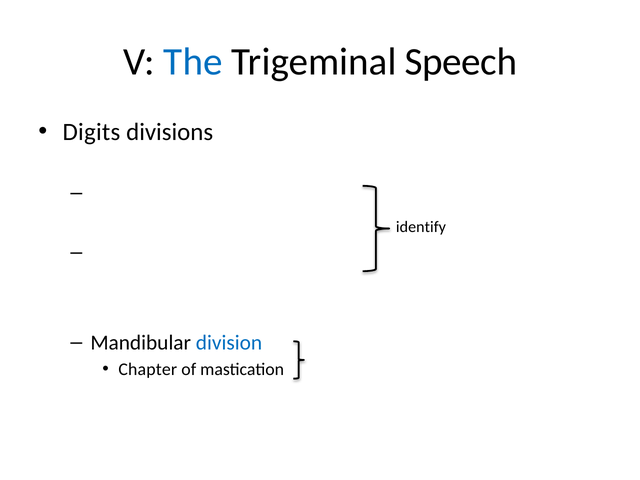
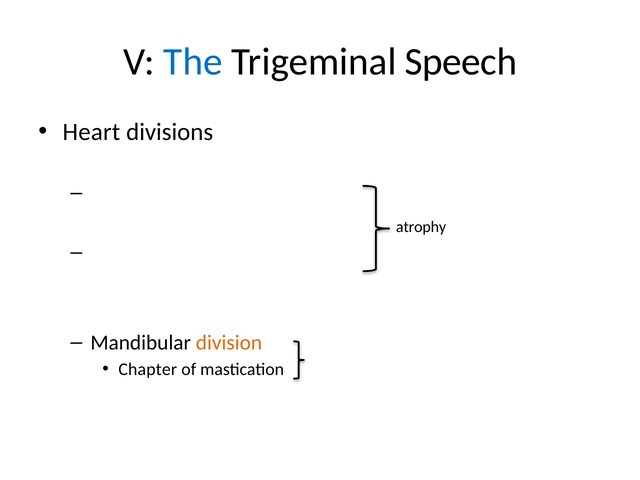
Digits: Digits -> Heart (91, 132)
identify: identify -> atrophy (421, 227)
division colour: blue -> orange (229, 343)
